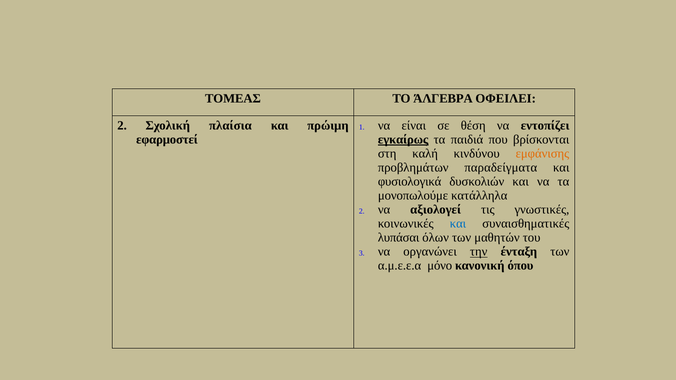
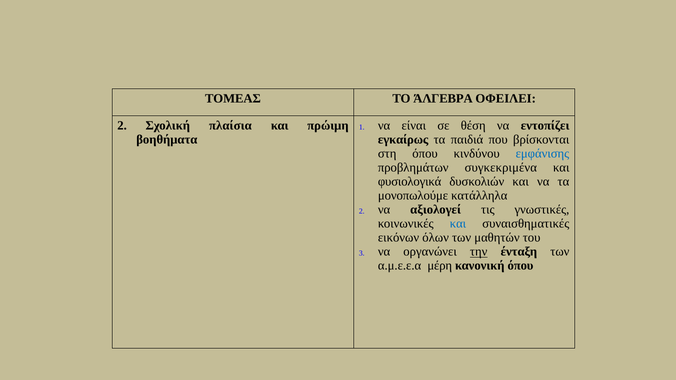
εφαρμοστεί: εφαρμοστεί -> βοηθήματα (167, 140)
εγκαίρως underline: present -> none (403, 140)
στη καλή: καλή -> όπου (425, 154)
εμφάνισης colour: orange -> blue (542, 154)
παραδείγματα: παραδείγματα -> συγκεκριμένα (501, 168)
λυπάσαι: λυπάσαι -> εικόνων (399, 238)
μόνο: μόνο -> μέρη (440, 266)
